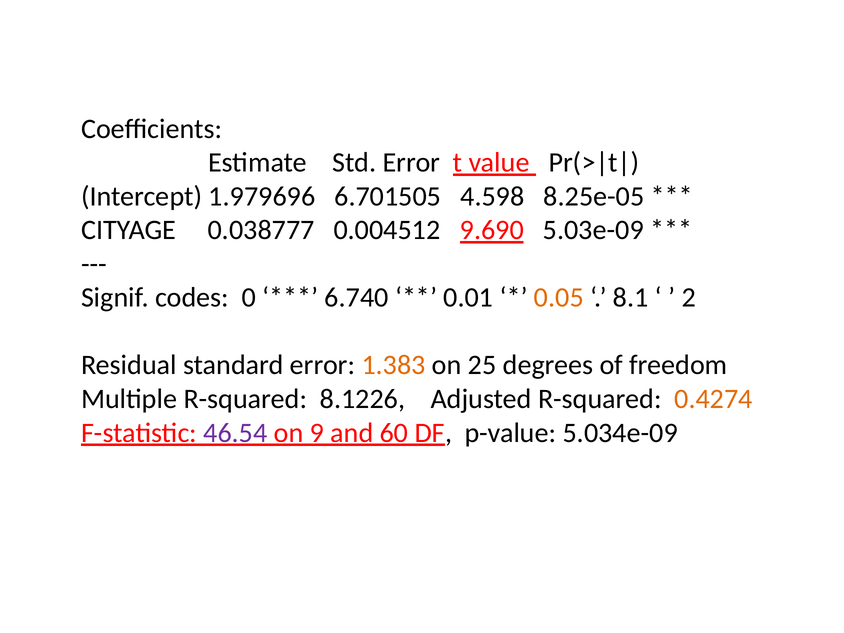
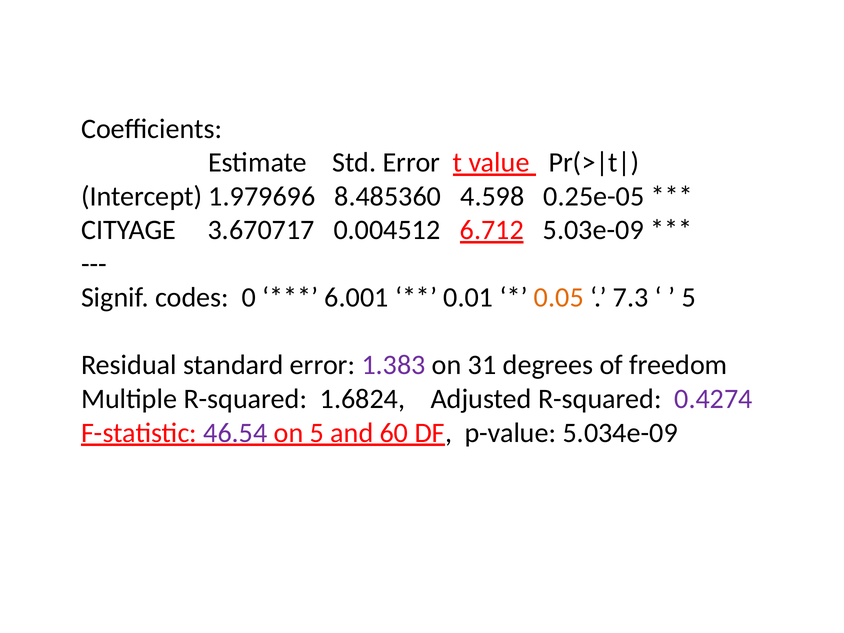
6.701505: 6.701505 -> 8.485360 (388, 196)
8.25e-05: 8.25e-05 -> 0.25e-05 (594, 196)
0.038777: 0.038777 -> 3.670717 (261, 230)
9.690: 9.690 -> 6.712 (492, 230)
6.740: 6.740 -> 6.001 (357, 298)
8.1: 8.1 -> 7.3 (631, 298)
2: 2 -> 5 (689, 298)
1.383 colour: orange -> purple (394, 365)
25: 25 -> 31 (482, 365)
8.1226: 8.1226 -> 1.6824 (362, 399)
0.4274 colour: orange -> purple (713, 399)
on 9: 9 -> 5 (317, 433)
